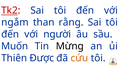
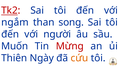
rằng: rằng -> song (71, 22)
Mừng colour: black -> red (70, 46)
Được: Được -> Ngày (42, 58)
